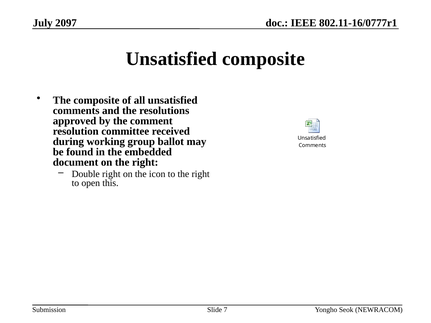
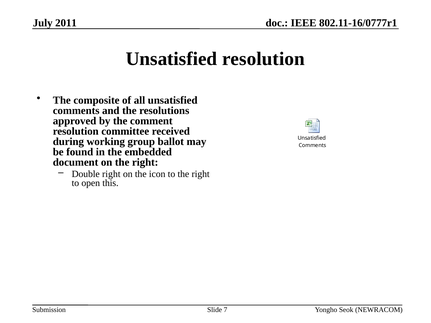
2097: 2097 -> 2011 (66, 23)
Unsatisfied composite: composite -> resolution (263, 59)
